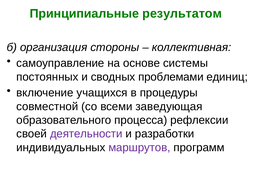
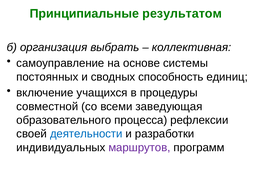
стороны: стороны -> выбрать (115, 47)
проблемами: проблемами -> способность (171, 77)
деятельности colour: purple -> blue (86, 133)
